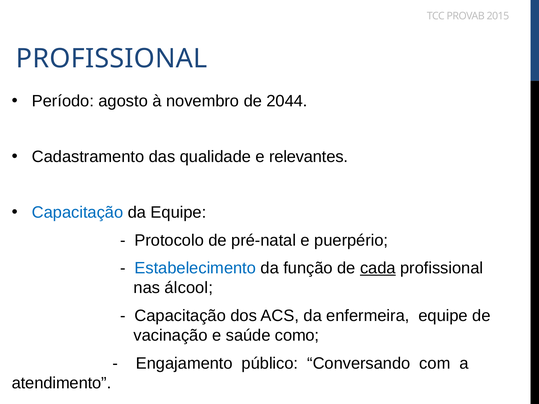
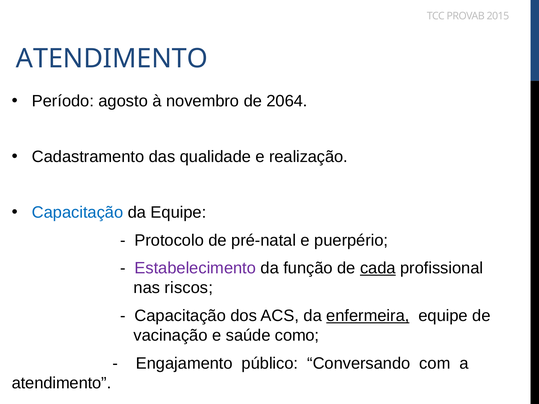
PROFISSIONAL: PROFISSIONAL -> ATENDIMENTO (112, 58)
2044: 2044 -> 2064 (287, 101)
relevantes: relevantes -> realização (309, 157)
Estabelecimento colour: blue -> purple (195, 268)
álcool: álcool -> riscos (189, 288)
enfermeira underline: none -> present (368, 316)
